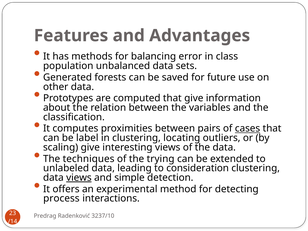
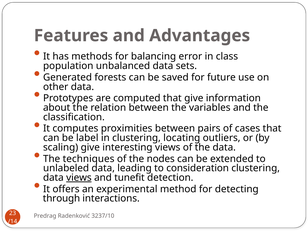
cases underline: present -> none (248, 128)
trying: trying -> nodes (161, 159)
simple: simple -> tunefit (129, 178)
process: process -> through (62, 198)
